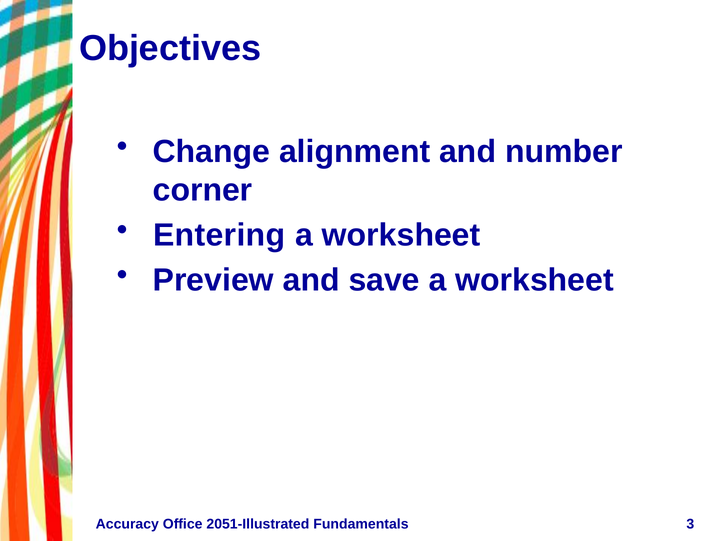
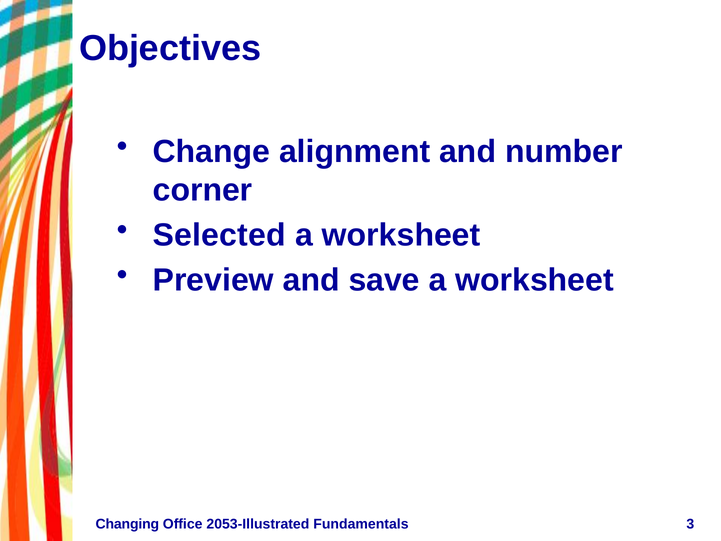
Entering: Entering -> Selected (219, 235)
Accuracy: Accuracy -> Changing (127, 524)
2051-Illustrated: 2051-Illustrated -> 2053-Illustrated (258, 524)
